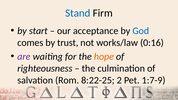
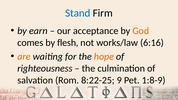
start: start -> earn (38, 31)
God colour: blue -> orange (141, 31)
trust: trust -> flesh (68, 43)
0:16: 0:16 -> 6:16 (152, 43)
are colour: purple -> orange (24, 57)
2: 2 -> 9 (119, 80)
1:7-9: 1:7-9 -> 1:8-9 (154, 80)
